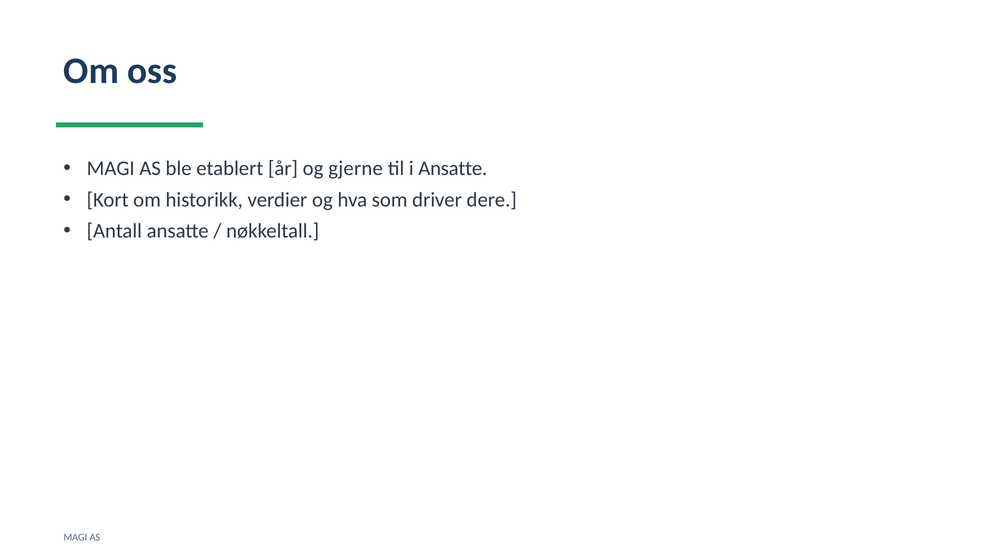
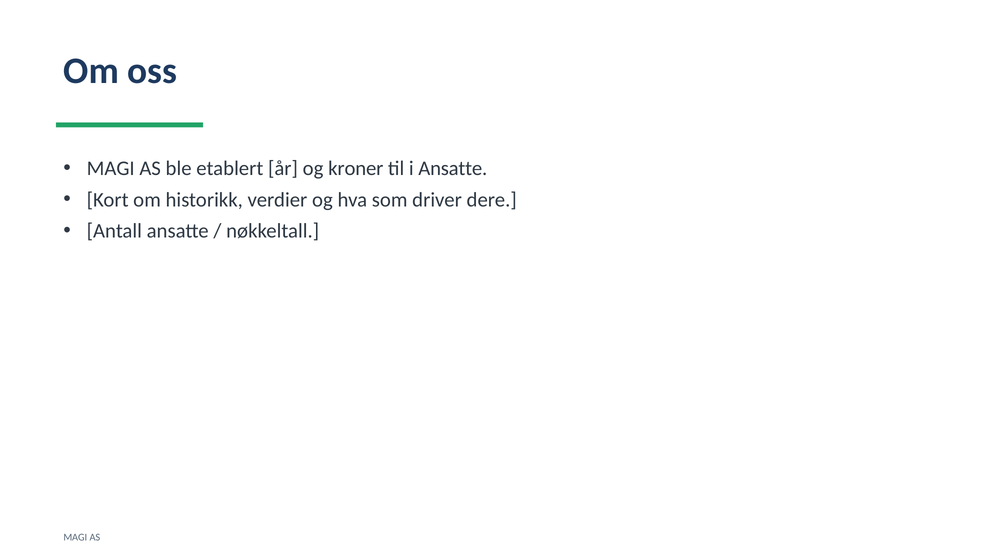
gjerne: gjerne -> kroner (356, 169)
